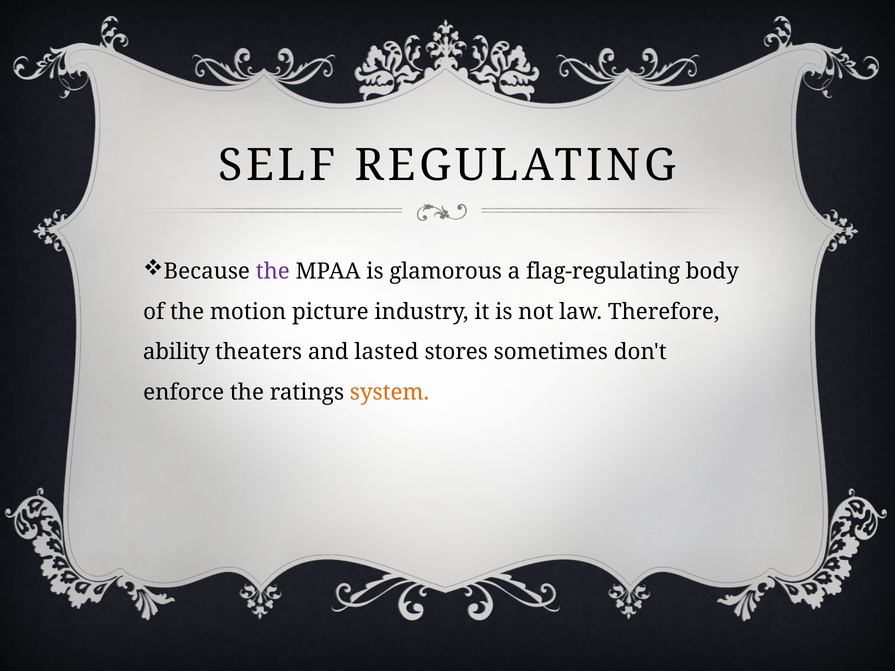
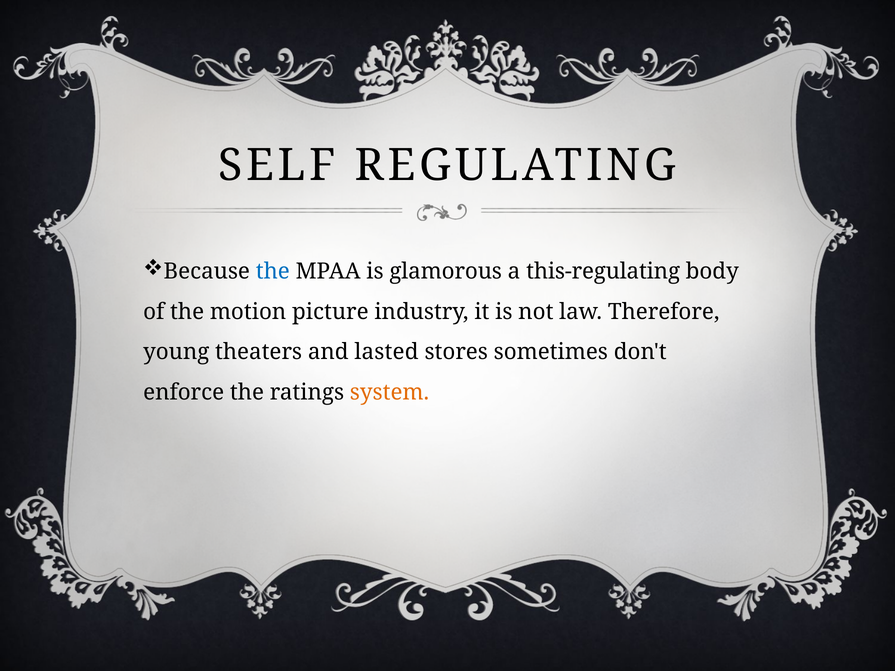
the colour: purple -> blue (273, 272)
flag-regulating: flag-regulating -> this-regulating (603, 272)
ability: ability -> young (176, 352)
